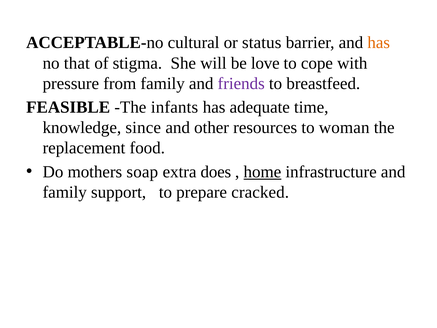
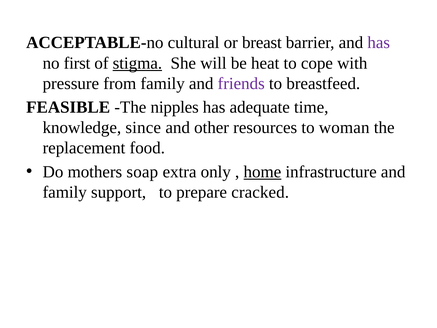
status: status -> breast (262, 43)
has colour: orange -> purple (379, 43)
that: that -> first (77, 63)
stigma underline: none -> present (137, 63)
love: love -> heat (265, 63)
infants: infants -> nipples (175, 107)
does: does -> only (216, 172)
